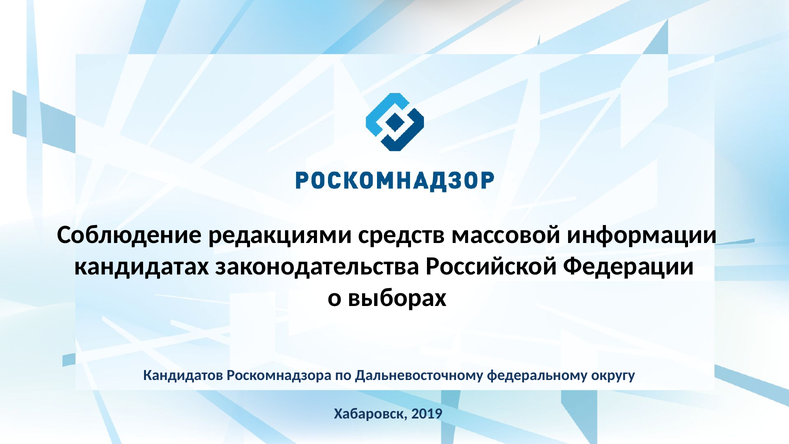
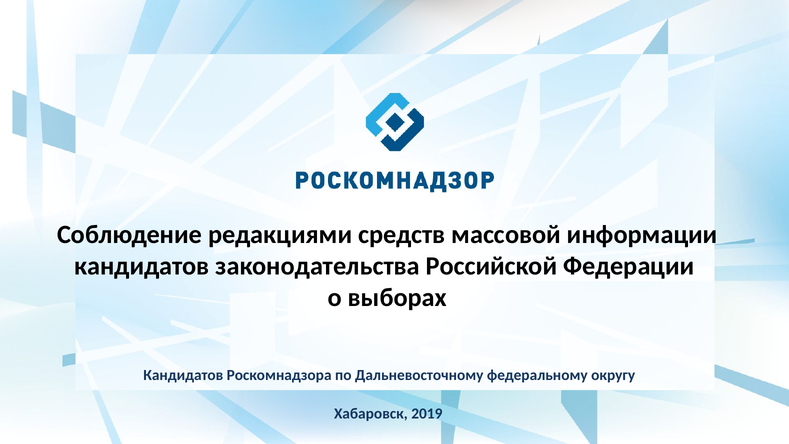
кандидатах: кандидатах -> кандидатов (142, 266)
